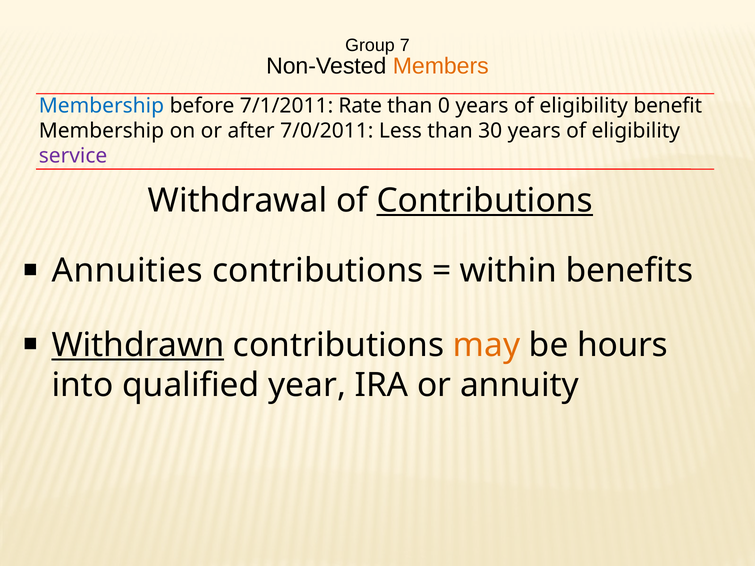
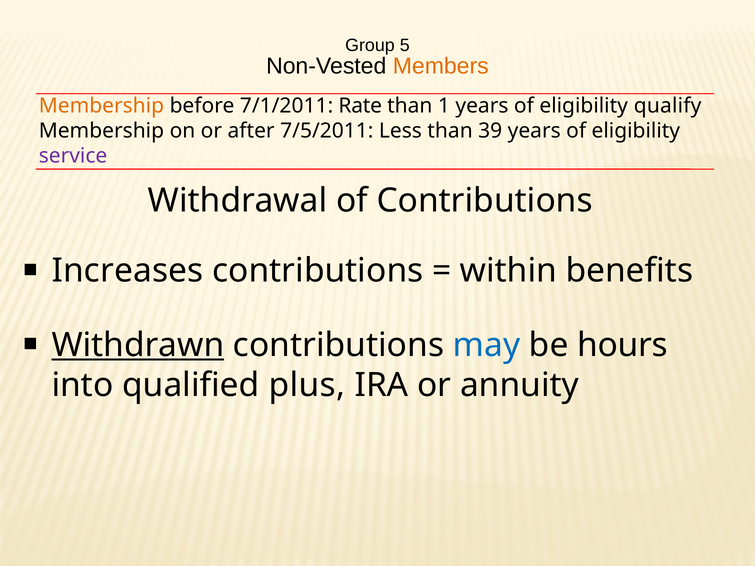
7: 7 -> 5 (405, 45)
Membership colour: blue -> orange (101, 106)
0: 0 -> 1 (444, 106)
benefit: benefit -> qualify (668, 106)
7/0/2011: 7/0/2011 -> 7/5/2011 (327, 131)
30: 30 -> 39 (490, 131)
Contributions underline: present -> none (485, 201)
Annuities: Annuities -> Increases (128, 271)
may colour: orange -> blue (486, 345)
year: year -> plus (307, 385)
